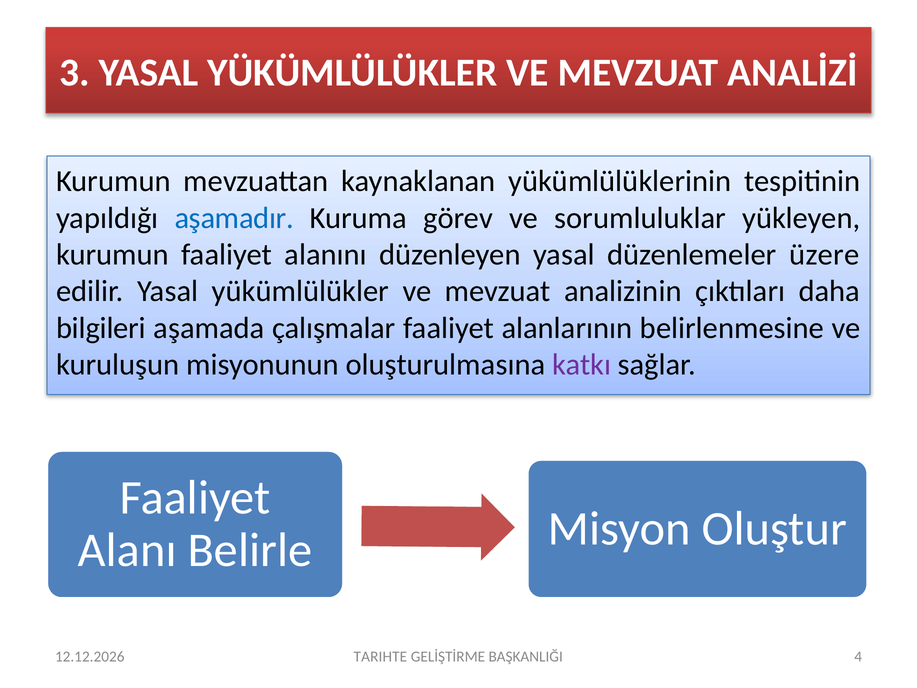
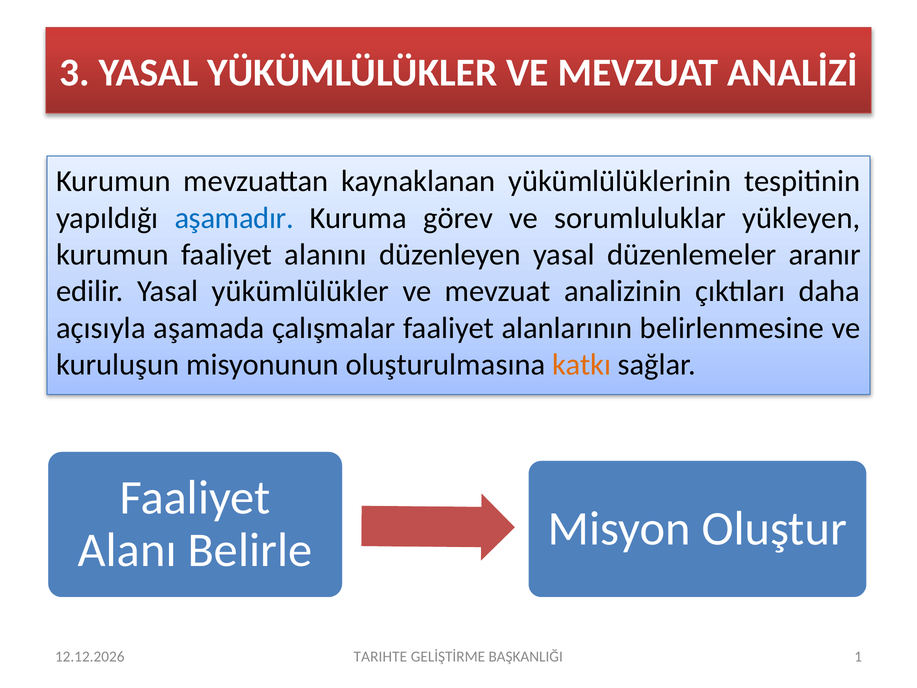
üzere: üzere -> aranır (825, 255)
bilgileri: bilgileri -> açısıyla (101, 328)
katkı colour: purple -> orange (582, 365)
4: 4 -> 1 (858, 657)
